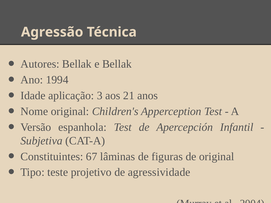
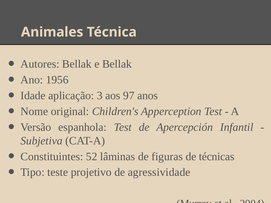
Agressão: Agressão -> Animales (52, 32)
1994: 1994 -> 1956 (57, 80)
21: 21 -> 97 (129, 96)
67: 67 -> 52 (92, 157)
de original: original -> técnicas (217, 157)
